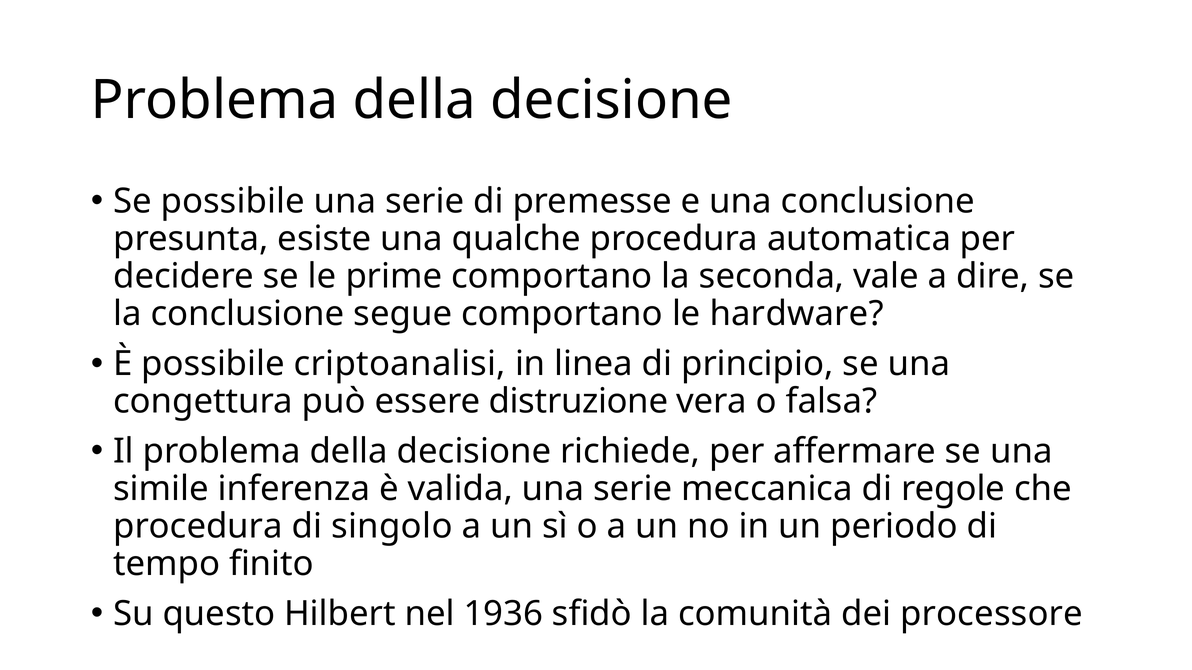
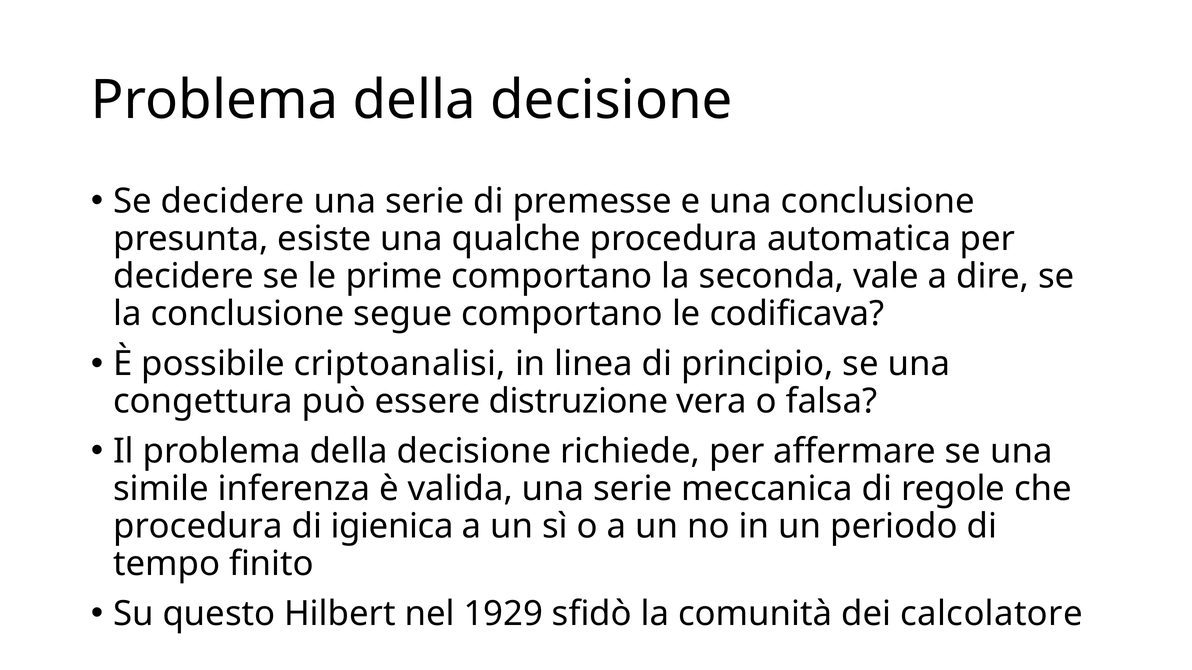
Se possibile: possibile -> decidere (233, 202)
hardware: hardware -> codificava (797, 314)
singolo: singolo -> igienica (392, 527)
1936: 1936 -> 1929 (503, 614)
processore: processore -> calcolatore (991, 614)
